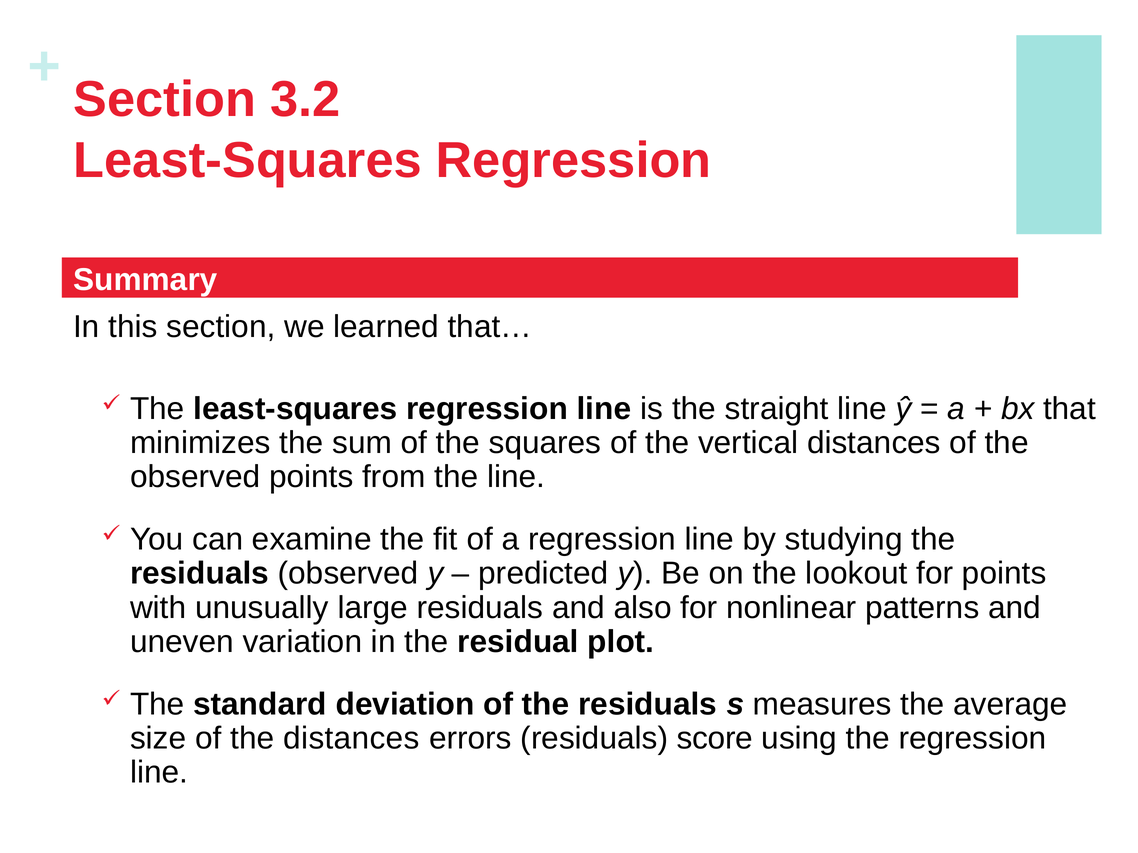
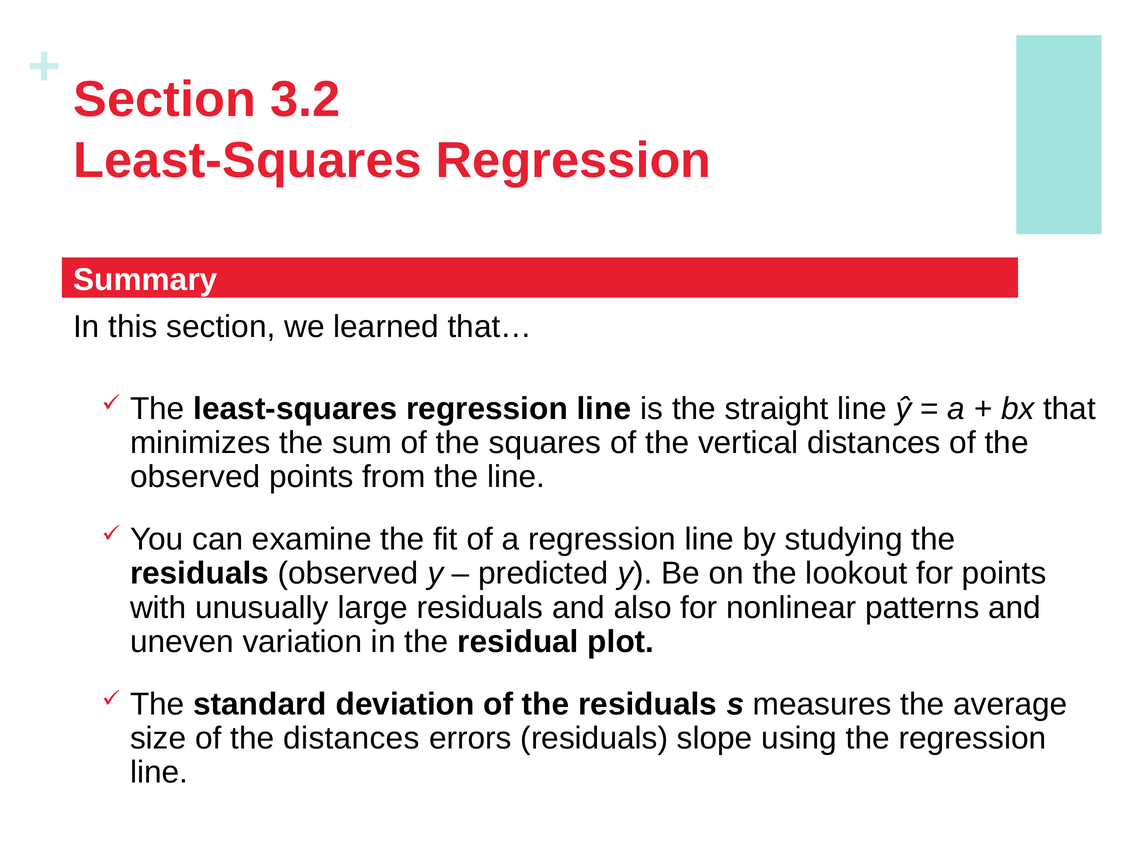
score: score -> slope (715, 739)
